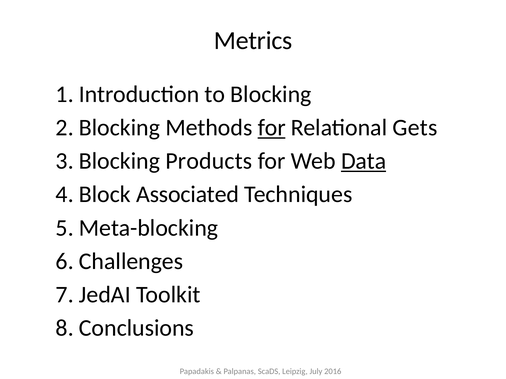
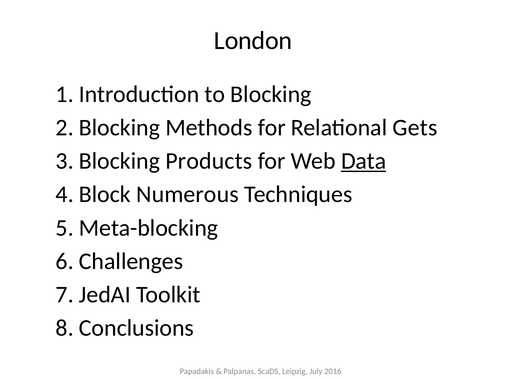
Metrics: Metrics -> London (253, 41)
for underline: present -> none (272, 128)
Associated: Associated -> Numerous (187, 195)
